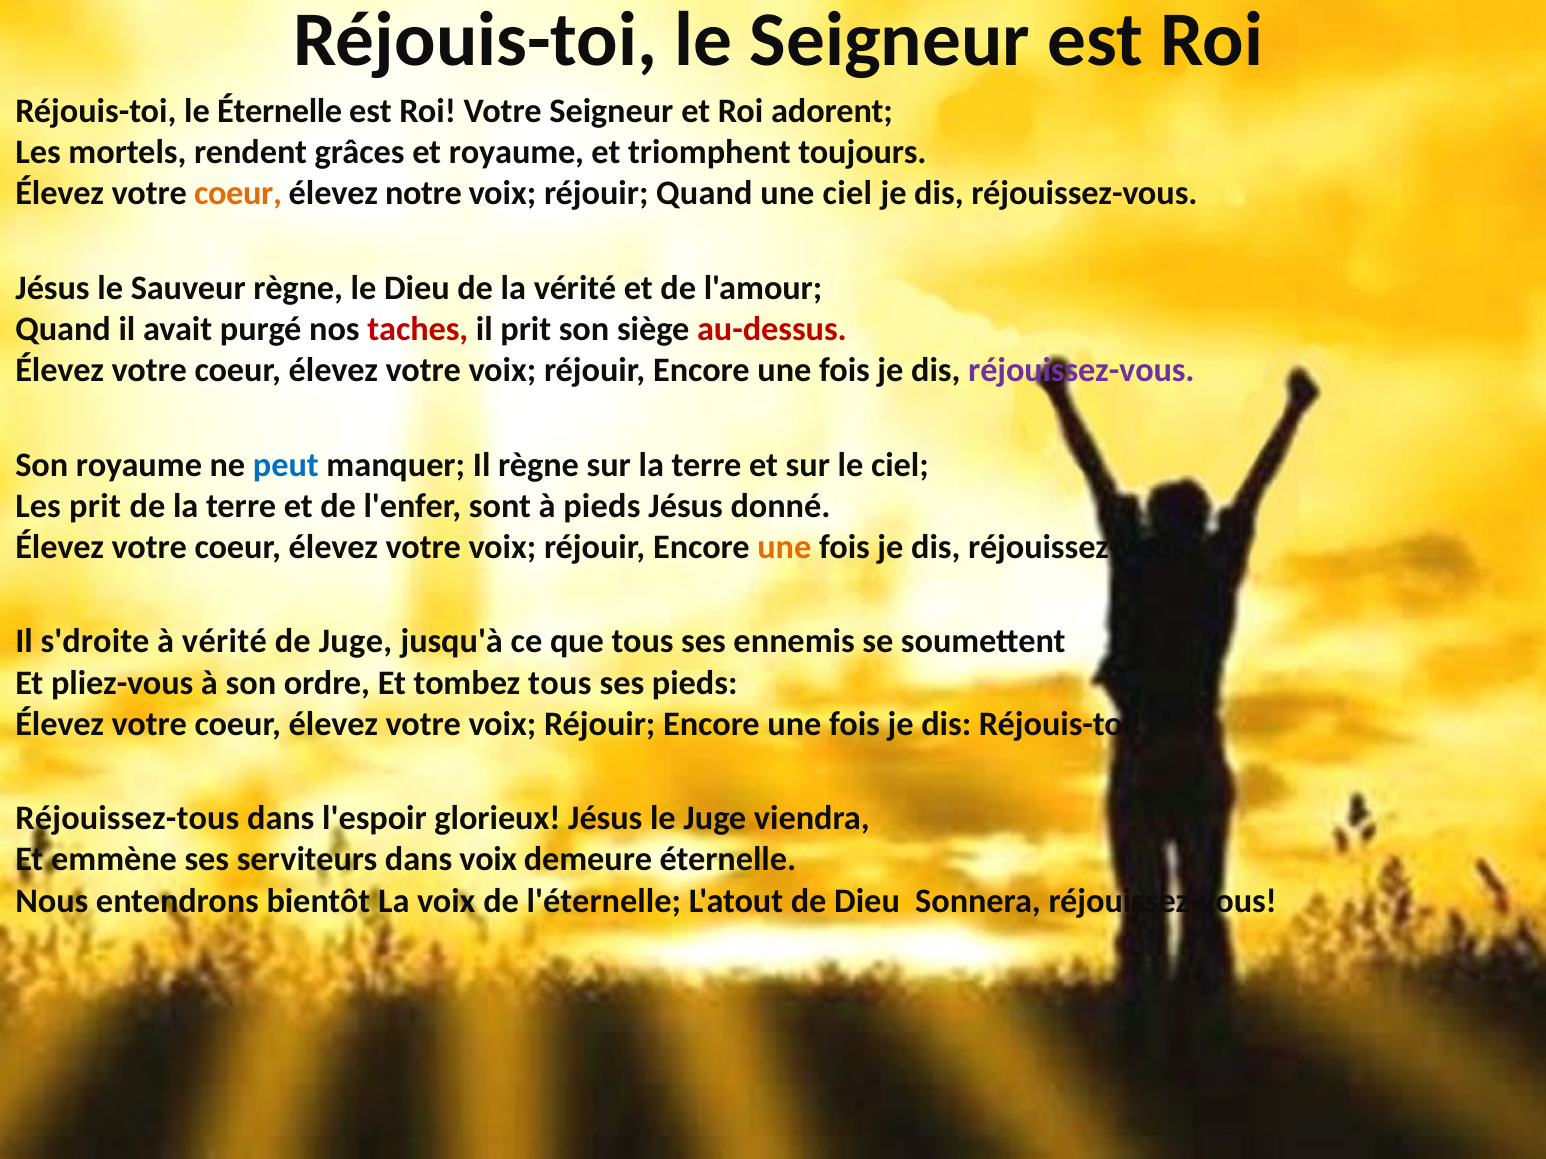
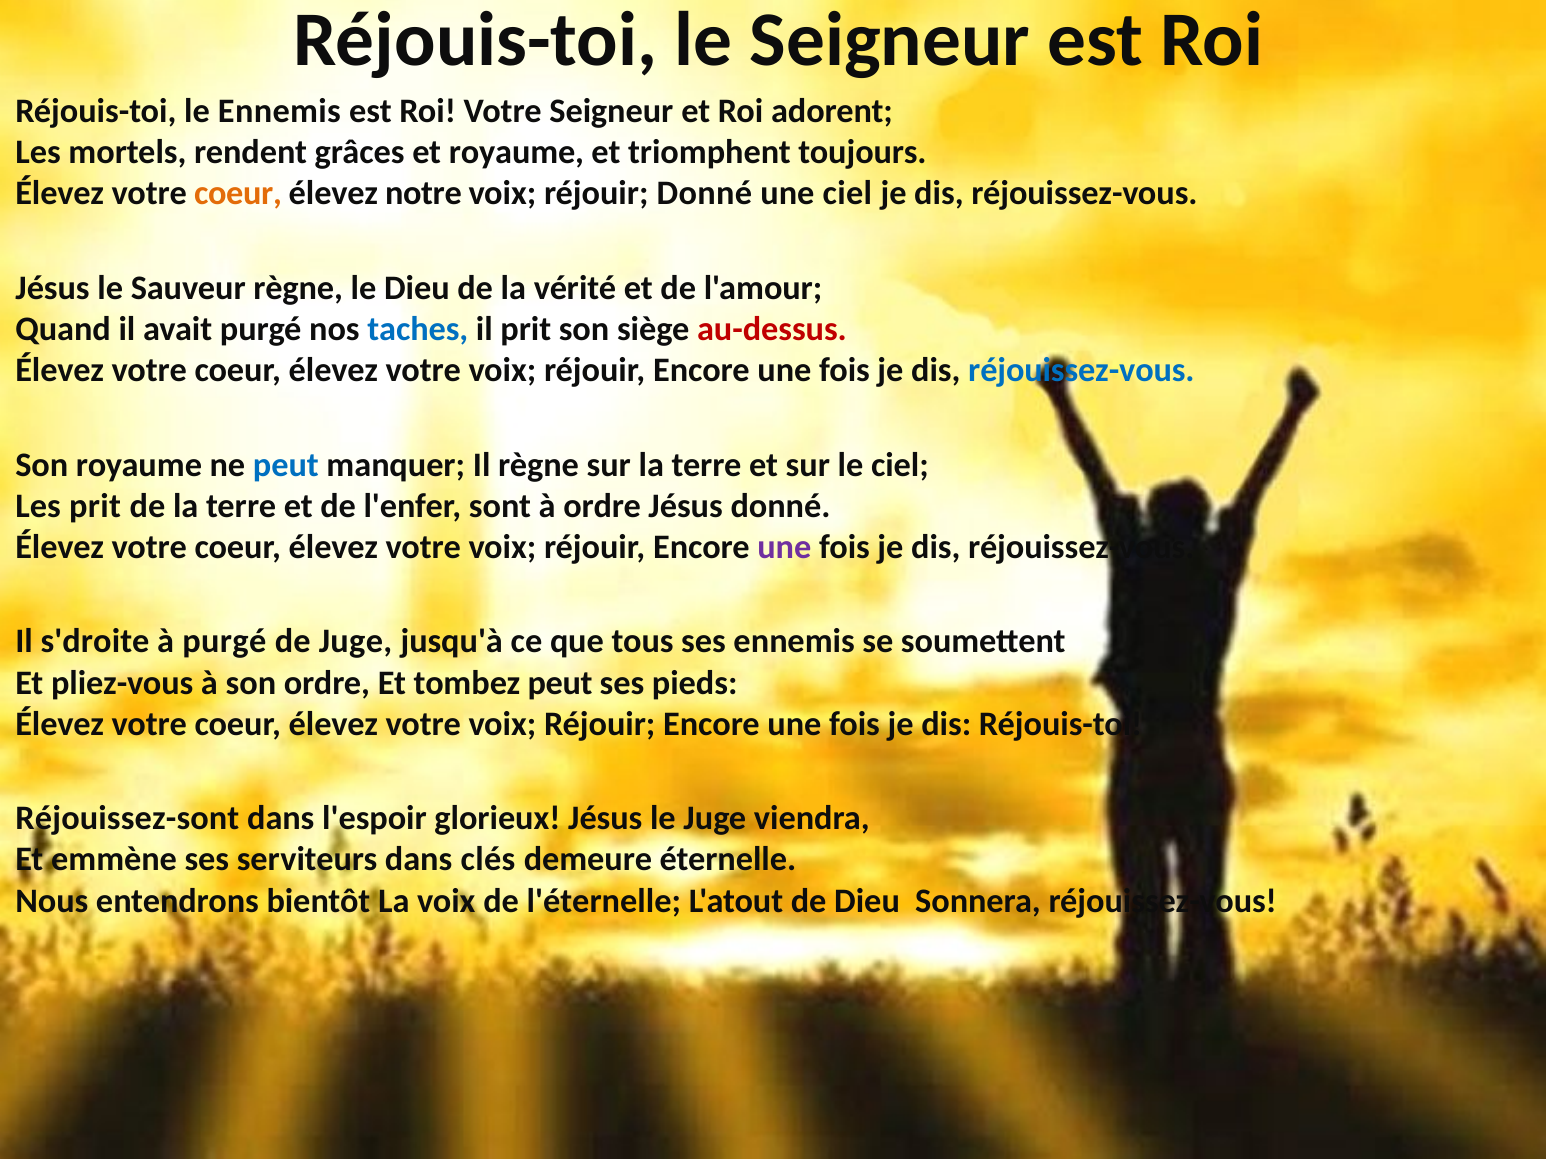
le Éternelle: Éternelle -> Ennemis (279, 111)
réjouir Quand: Quand -> Donné (704, 194)
taches colour: red -> blue (418, 329)
réjouissez-vous colour: purple -> blue (1081, 371)
à pieds: pieds -> ordre (602, 506)
une colour: orange -> purple (784, 547)
à vérité: vérité -> purgé (224, 642)
tombez tous: tous -> peut (560, 683)
Réjouissez-tous: Réjouissez-tous -> Réjouissez-sont (127, 819)
dans voix: voix -> clés (488, 860)
